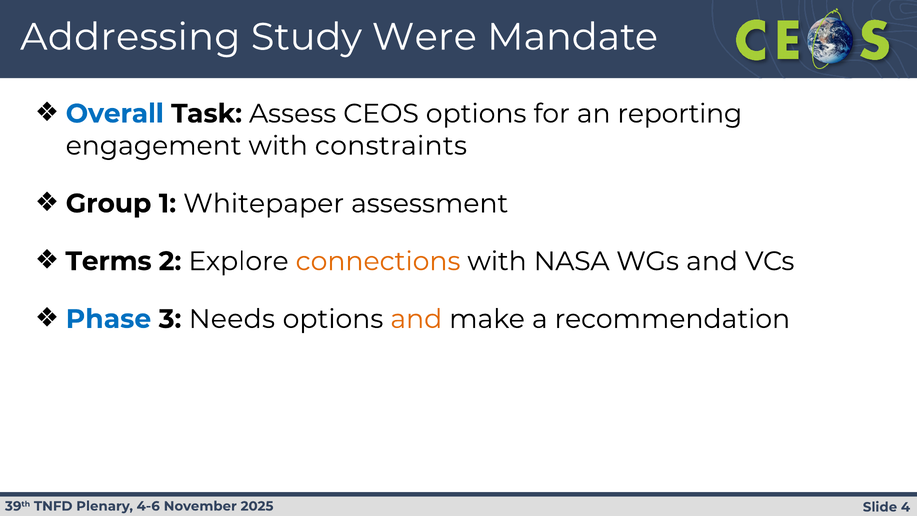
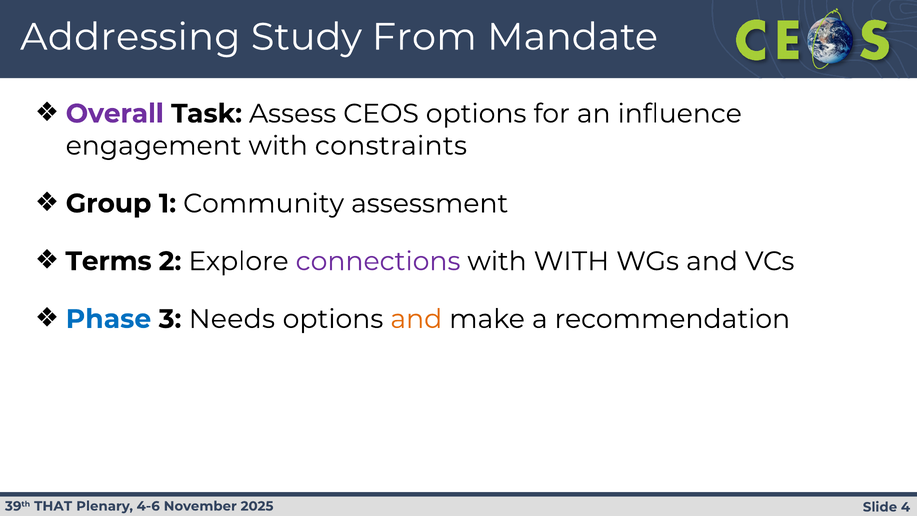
Were: Were -> From (424, 37)
Overall colour: blue -> purple (115, 114)
reporting: reporting -> influence (680, 114)
Whitepaper: Whitepaper -> Community (264, 203)
connections colour: orange -> purple (378, 261)
with NASA: NASA -> WITH (571, 261)
TNFD: TNFD -> THAT (53, 506)
